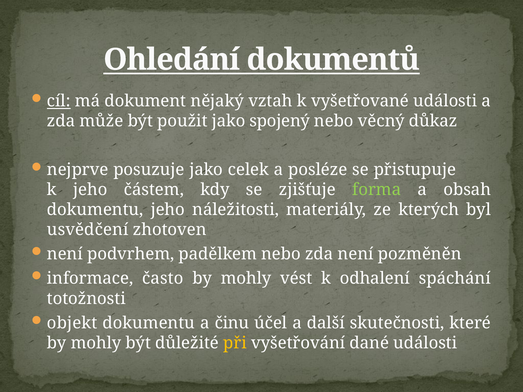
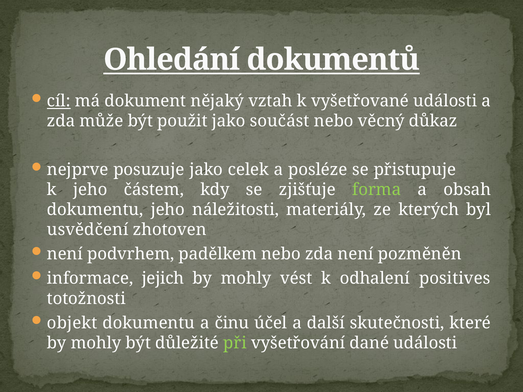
spojený: spojený -> součást (280, 121)
často: často -> jejich (163, 279)
spáchání: spáchání -> positives (455, 279)
při colour: yellow -> light green (235, 343)
